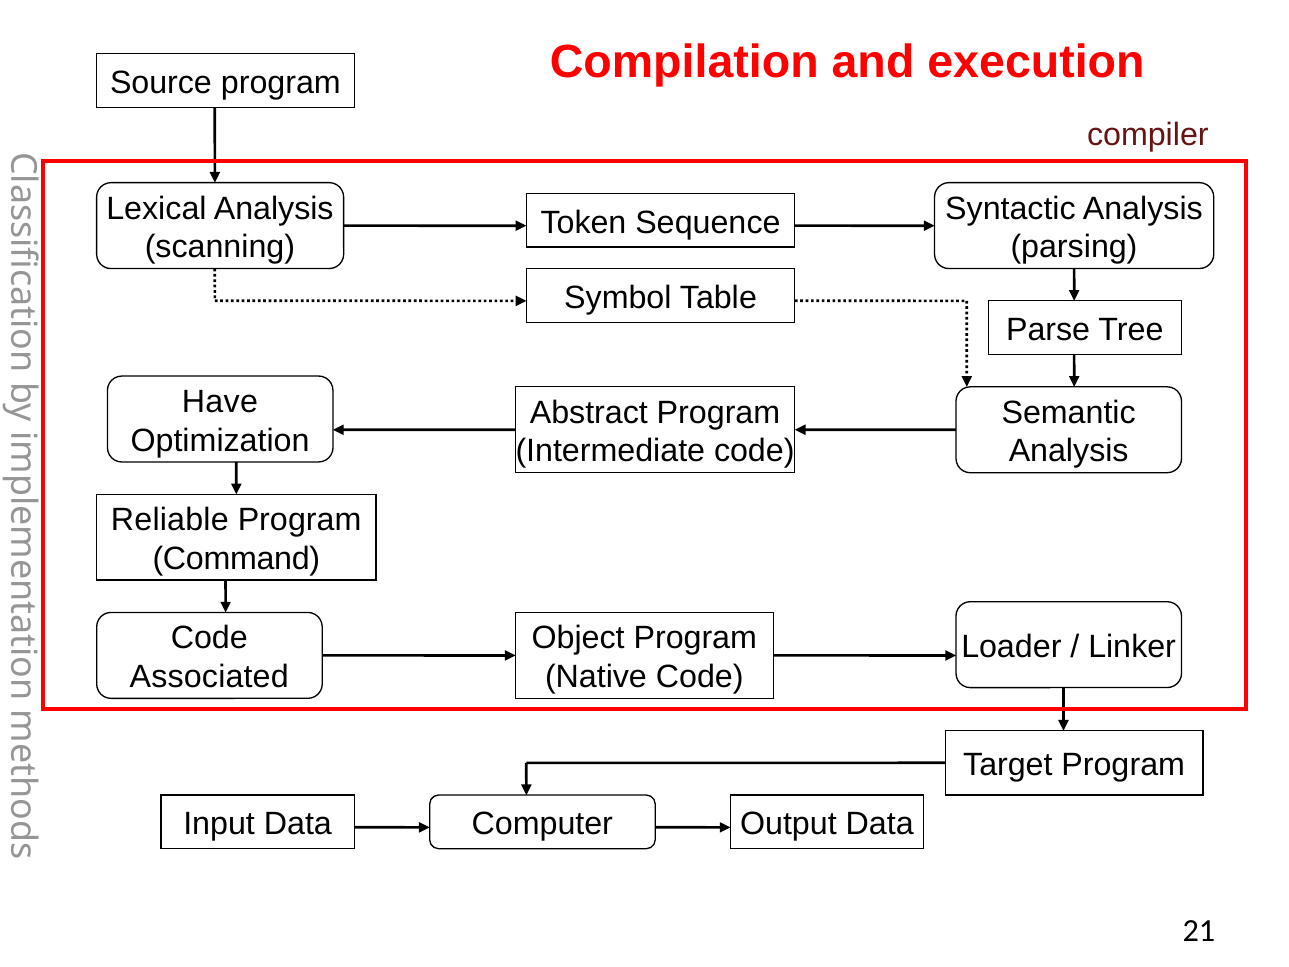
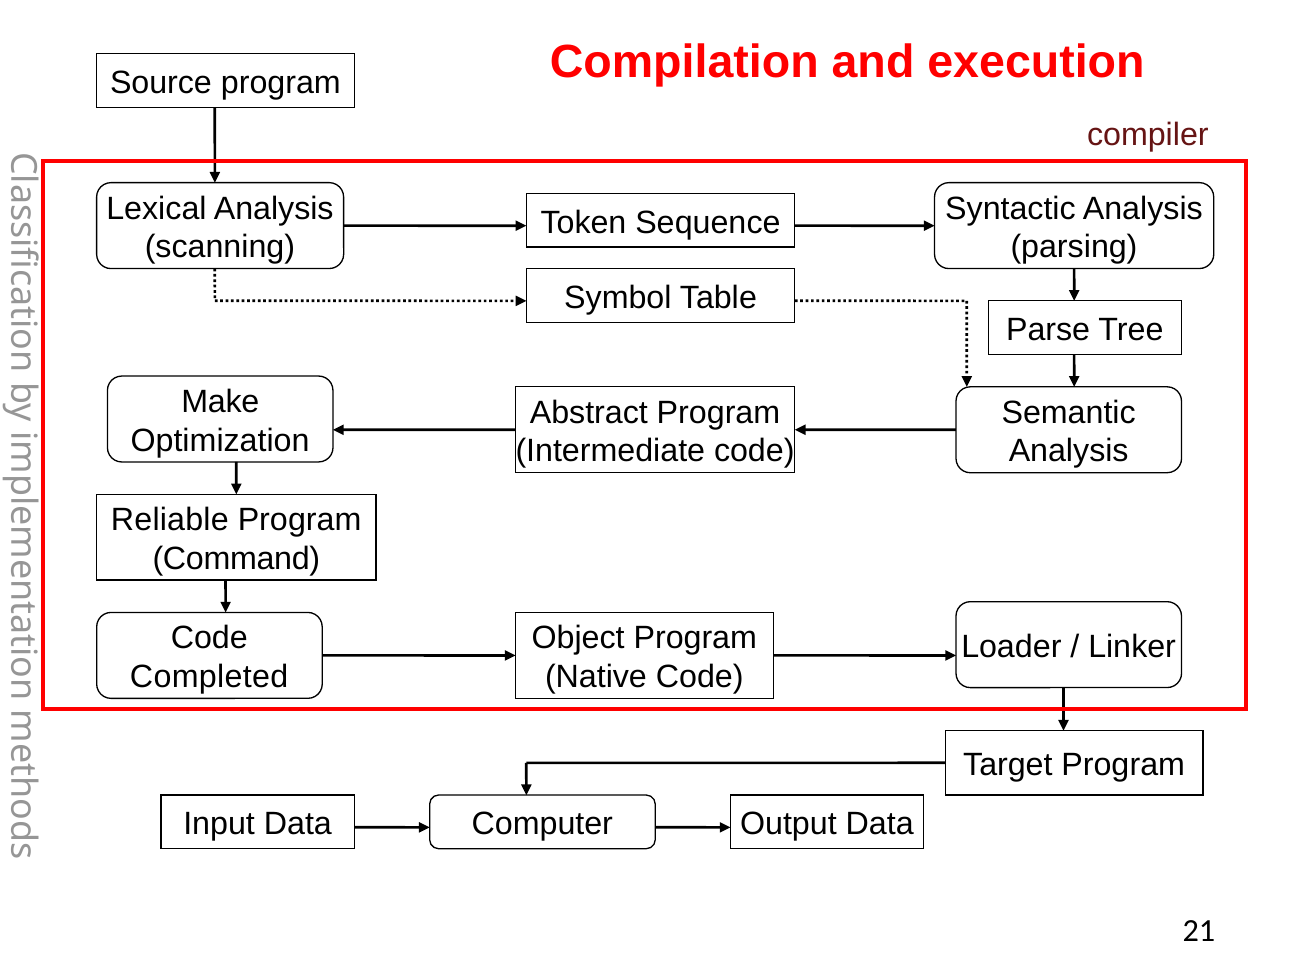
Have: Have -> Make (220, 402)
Associated: Associated -> Completed (209, 677)
